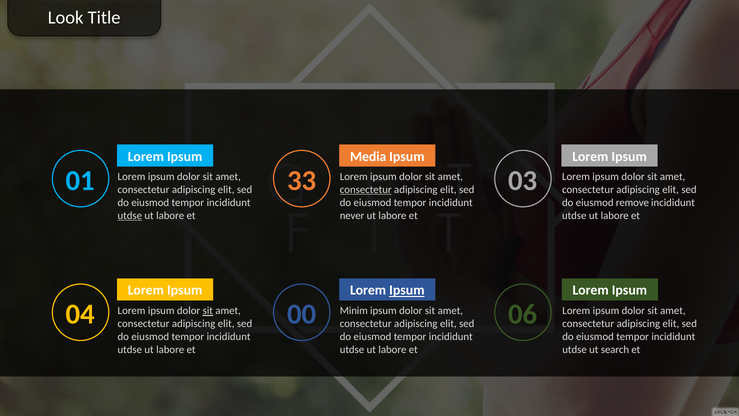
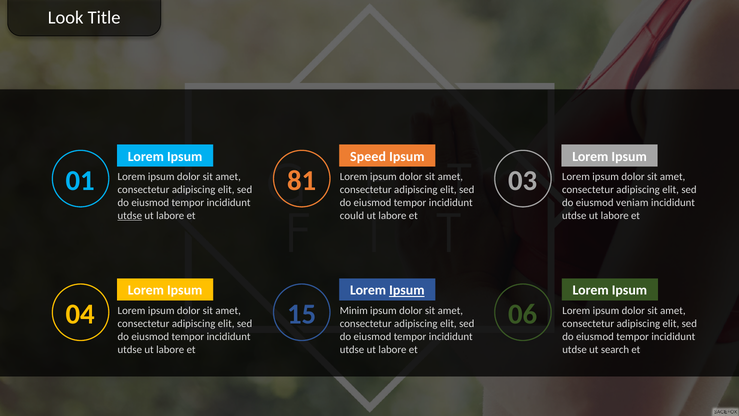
Media: Media -> Speed (368, 156)
33: 33 -> 81 (302, 180)
consectetur underline: present -> none (366, 190)
remove: remove -> veniam (632, 203)
never: never -> could (352, 216)
00: 00 -> 15 (302, 314)
sit underline: present -> none (208, 311)
